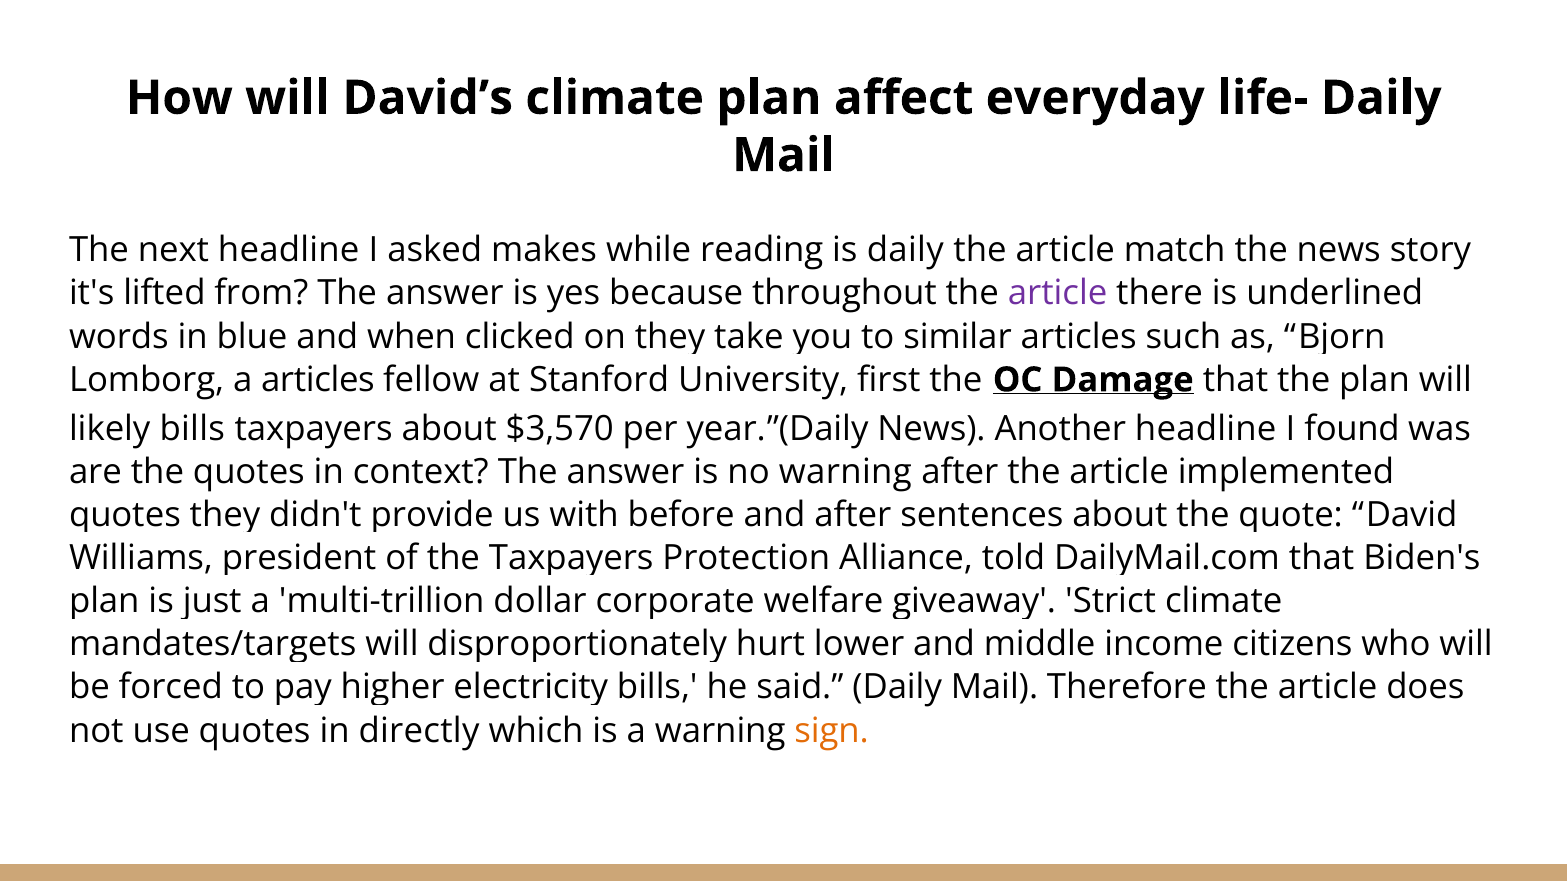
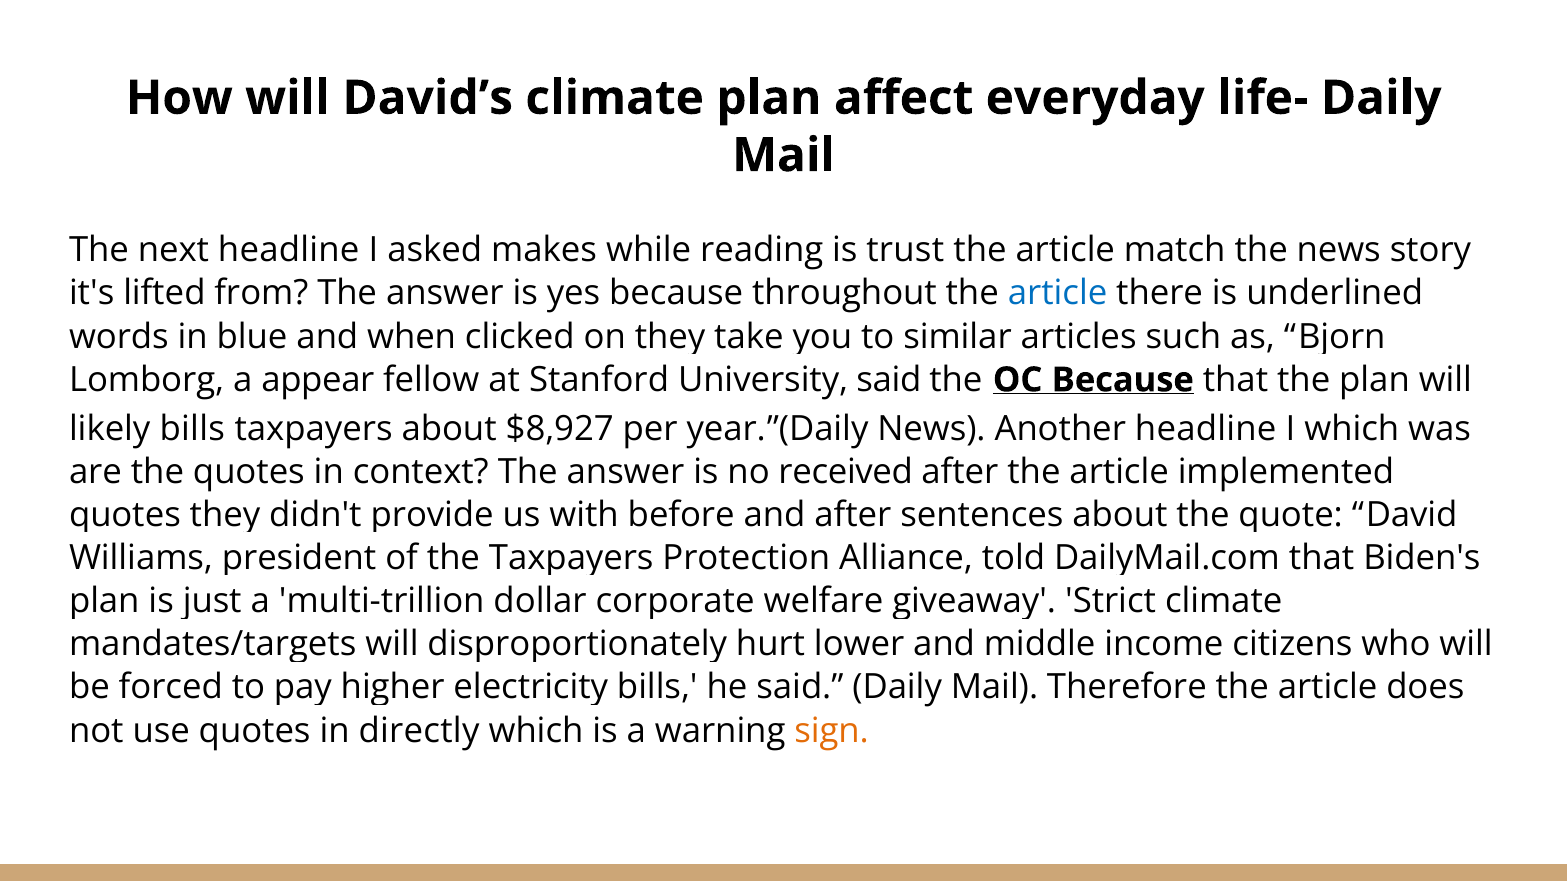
is daily: daily -> trust (905, 250)
article colour: purple -> blue (1058, 294)
a articles: articles -> appear (318, 380)
University first: first -> said (889, 380)
OC Damage: Damage -> Because (1123, 380)
$3,570: $3,570 -> $8,927 (560, 429)
I found: found -> which (1352, 429)
no warning: warning -> received (846, 472)
